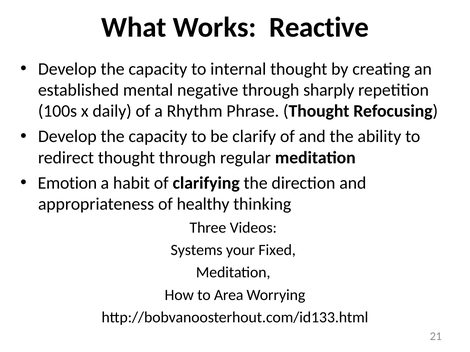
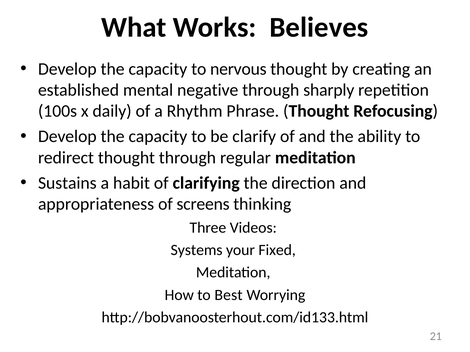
Reactive: Reactive -> Believes (319, 27)
internal: internal -> nervous (238, 69)
Emotion: Emotion -> Sustains (67, 183)
healthy: healthy -> screens (203, 204)
Area: Area -> Best (229, 295)
